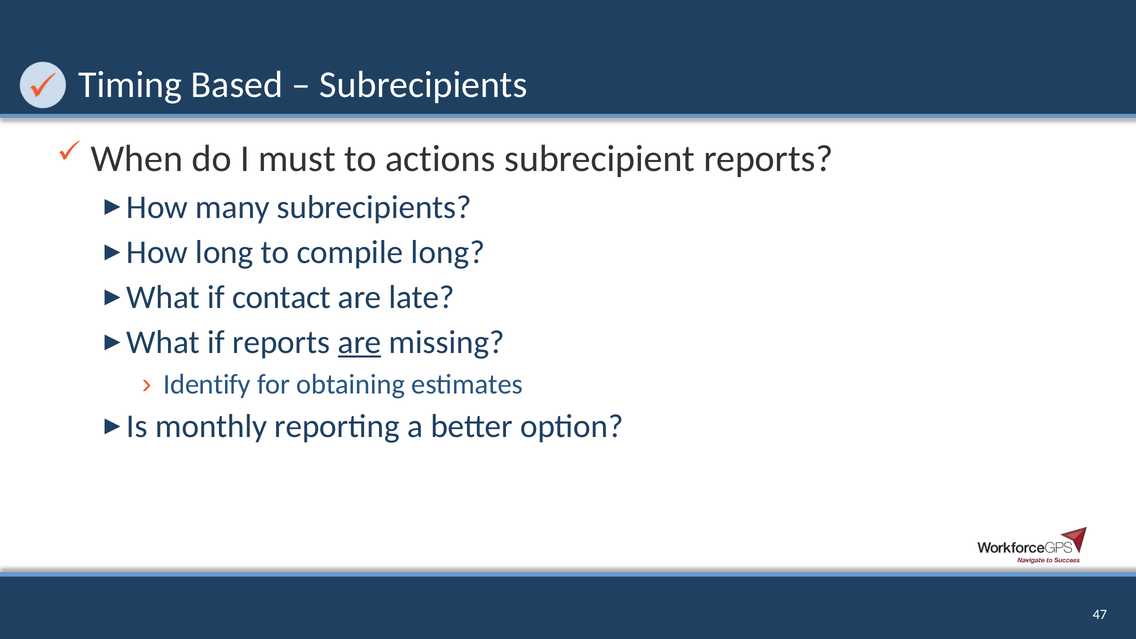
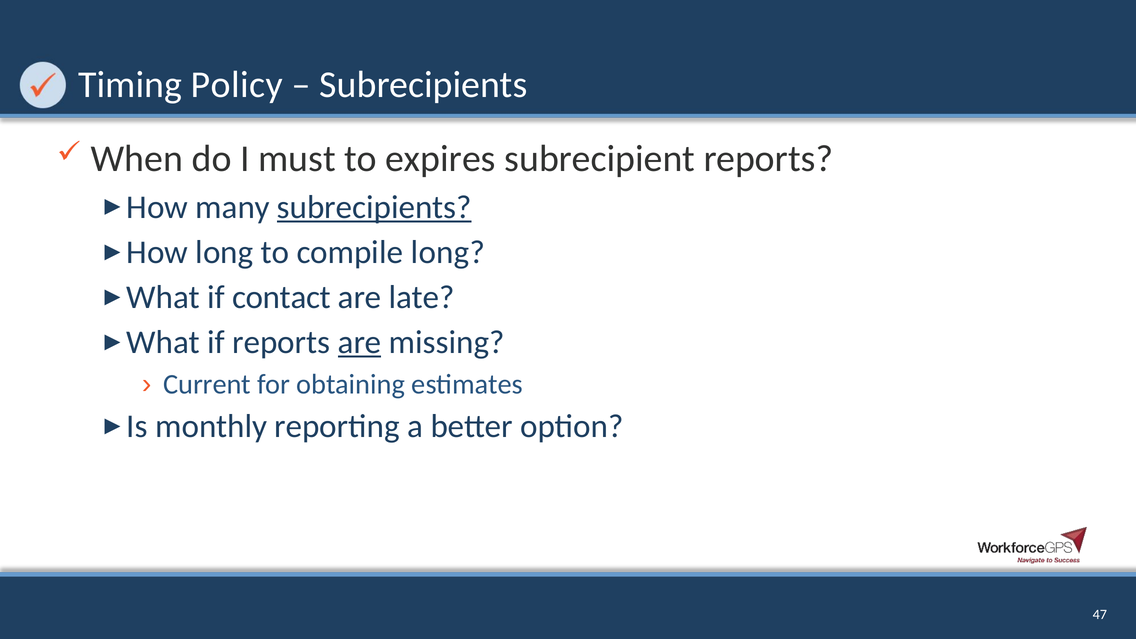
Based: Based -> Policy (237, 85)
actions: actions -> expires (440, 159)
subrecipients underline: none -> present (374, 207)
Identify: Identify -> Current (207, 385)
